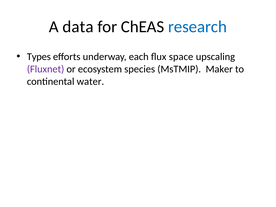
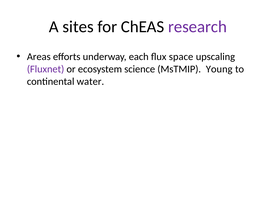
data: data -> sites (78, 27)
research colour: blue -> purple (197, 27)
Types: Types -> Areas (39, 57)
species: species -> science (140, 69)
Maker: Maker -> Young (219, 69)
